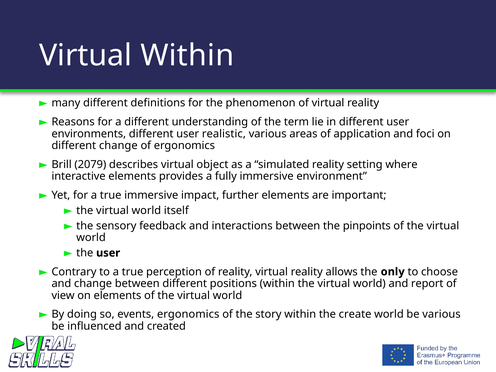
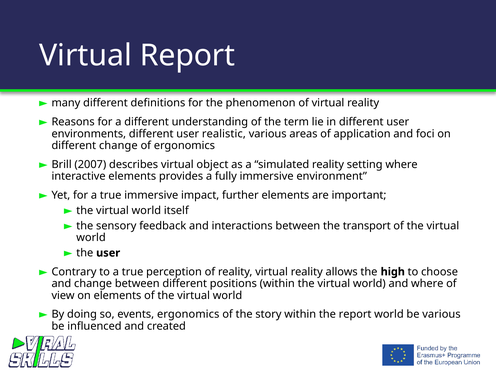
Virtual Within: Within -> Report (188, 56)
2079: 2079 -> 2007 (90, 164)
pinpoints: pinpoints -> transport (367, 226)
only: only -> high (393, 272)
and report: report -> where (427, 284)
the create: create -> report (355, 314)
